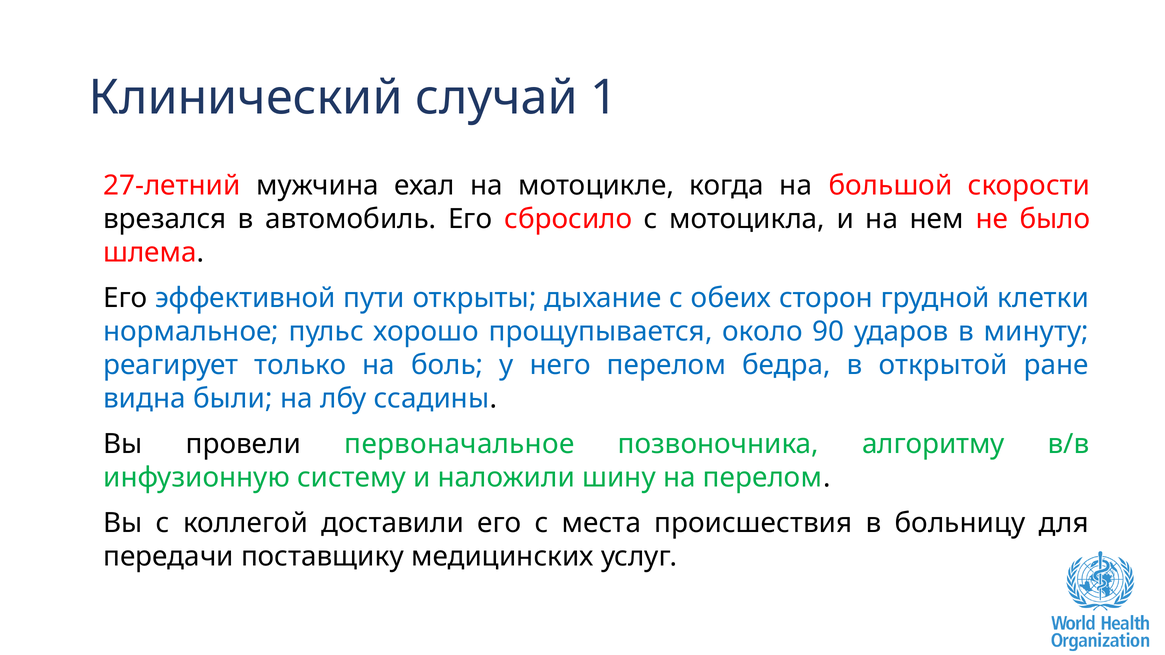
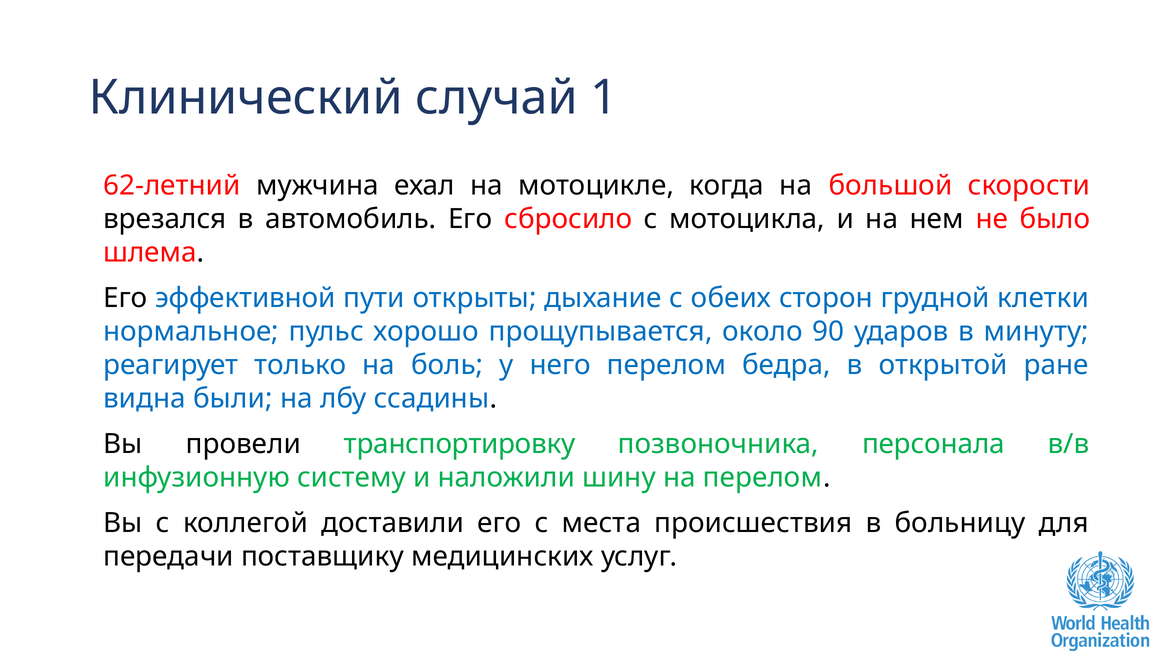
27-летний: 27-летний -> 62-летний (172, 186)
первоначальное: первоначальное -> транспортировку (460, 444)
алгоритму: алгоритму -> персонала (933, 444)
